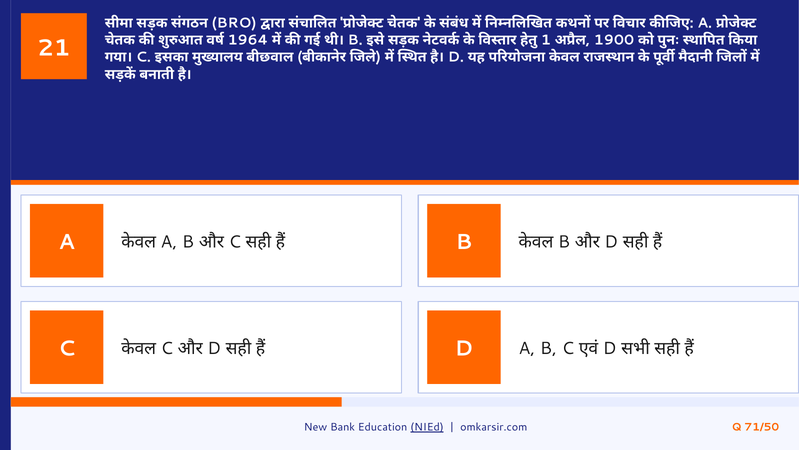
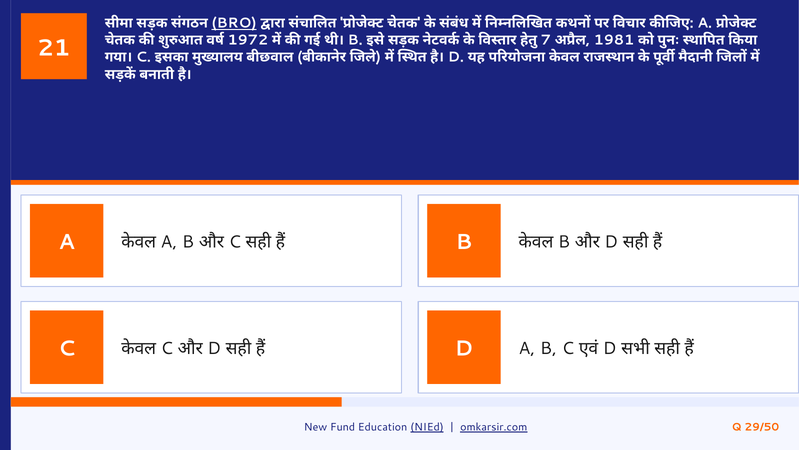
BRO underline: none -> present (234, 23)
1964: 1964 -> 1972 (248, 40)
1: 1 -> 7 (546, 40)
1900: 1900 -> 1981 (614, 40)
Bank: Bank -> Fund (343, 427)
omkarsir.com underline: none -> present (494, 427)
71/50: 71/50 -> 29/50 (762, 427)
